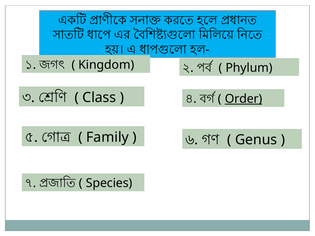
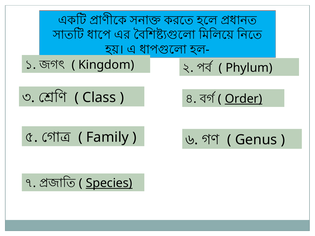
Species underline: none -> present (109, 183)
